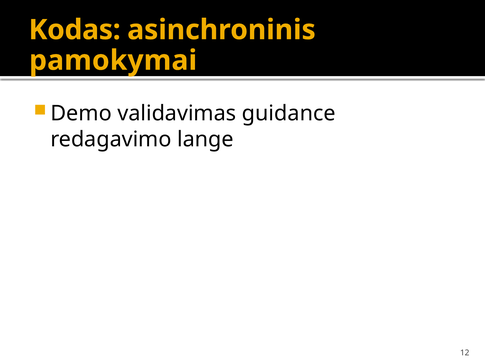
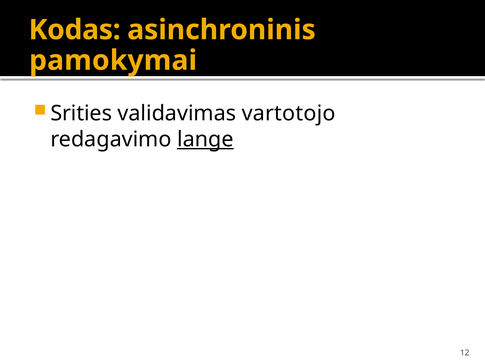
Demo: Demo -> Srities (81, 113)
guidance: guidance -> vartotojo (289, 113)
lange underline: none -> present (205, 139)
